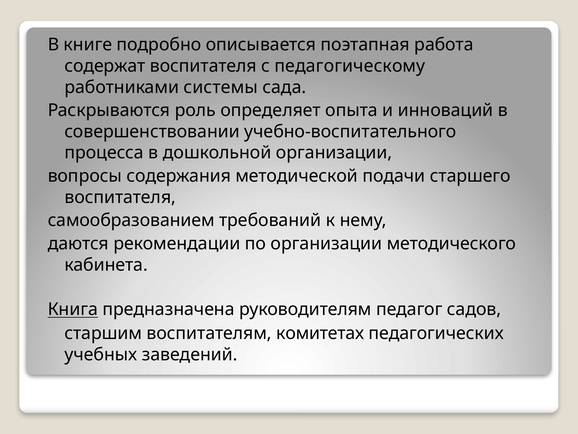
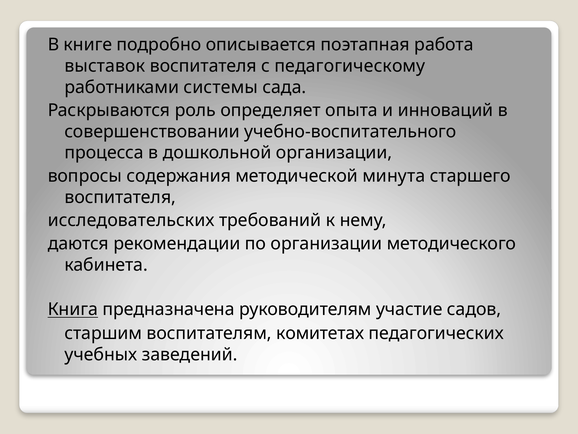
содержат: содержат -> выставок (105, 66)
подачи: подачи -> минута (394, 176)
самообразованием: самообразованием -> исследовательских (131, 220)
педагог: педагог -> участие (409, 309)
